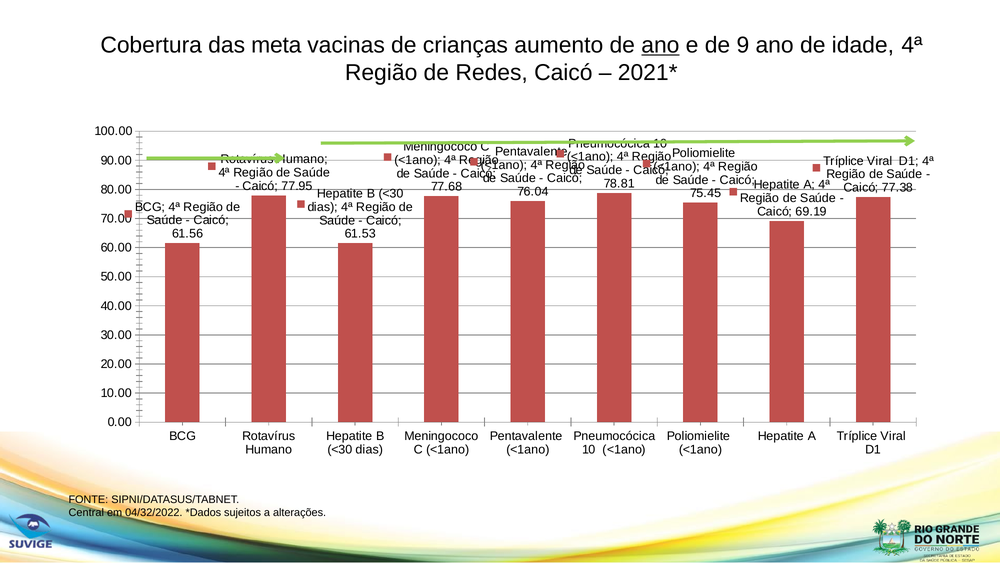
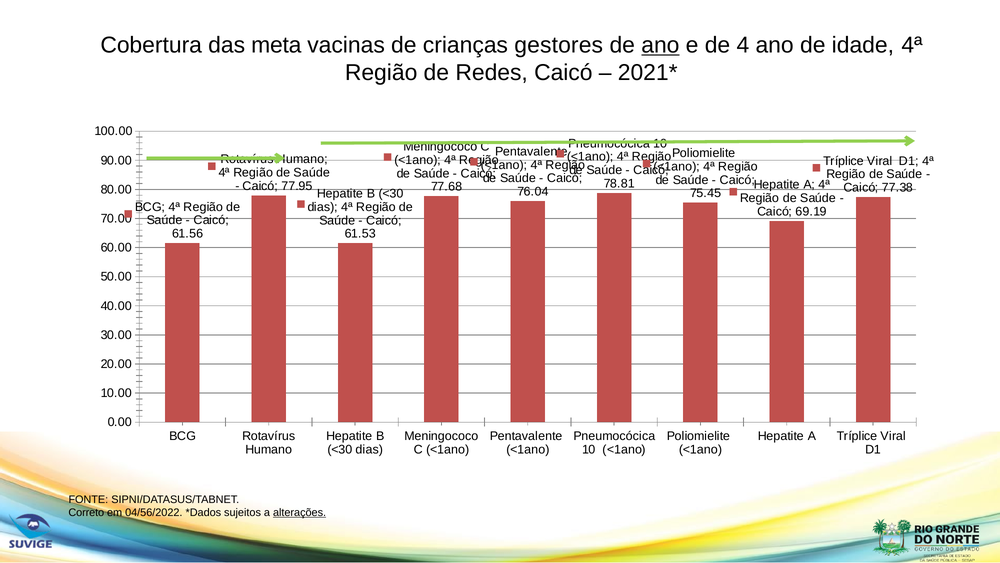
aumento: aumento -> gestores (559, 45)
9: 9 -> 4 (743, 45)
Central: Central -> Correto (86, 512)
04/32/2022: 04/32/2022 -> 04/56/2022 (154, 512)
alterações underline: none -> present (300, 512)
